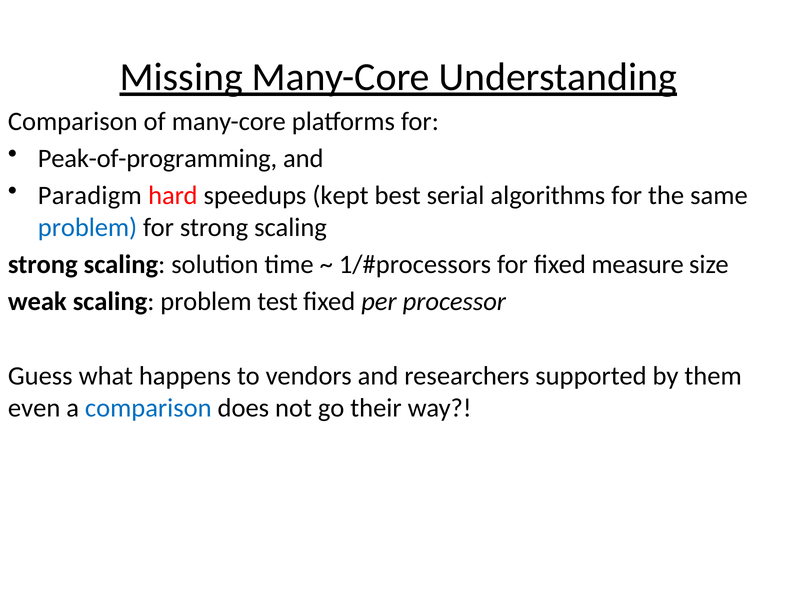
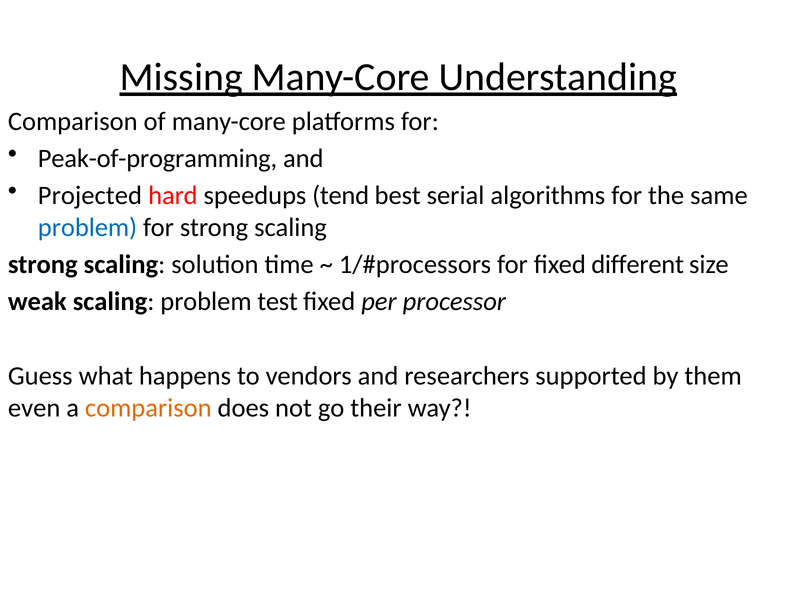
Paradigm: Paradigm -> Projected (90, 196)
kept: kept -> tend (341, 196)
measure: measure -> different (638, 265)
comparison colour: blue -> orange (148, 408)
